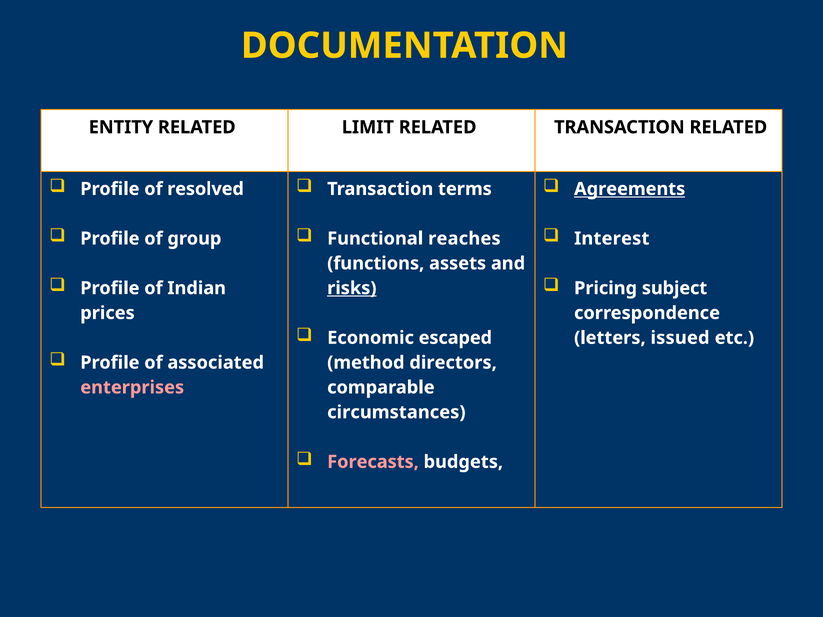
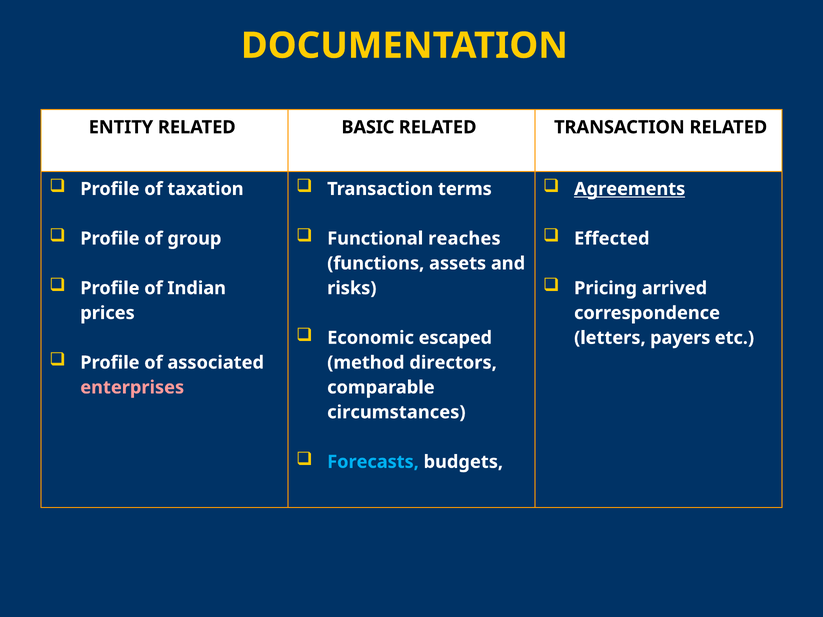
LIMIT: LIMIT -> BASIC (368, 127)
resolved: resolved -> taxation (206, 189)
Interest: Interest -> Effected (612, 239)
subject: subject -> arrived (674, 288)
risks underline: present -> none (352, 288)
issued: issued -> payers (680, 338)
Forecasts colour: pink -> light blue (373, 462)
